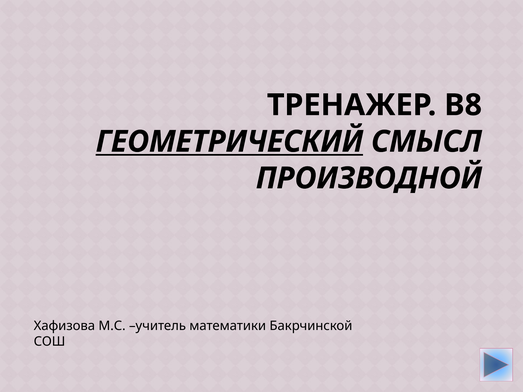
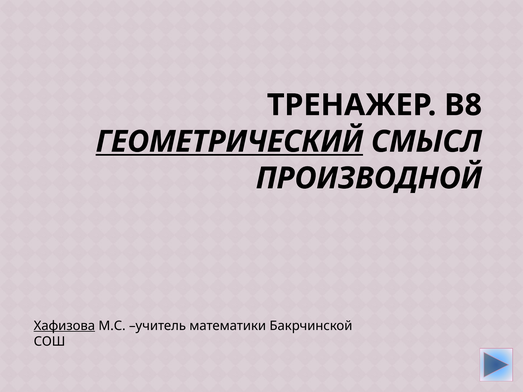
Хафизова underline: none -> present (64, 326)
